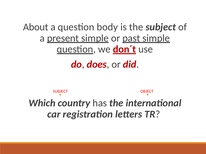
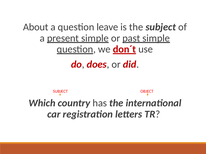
body: body -> leave (107, 27)
